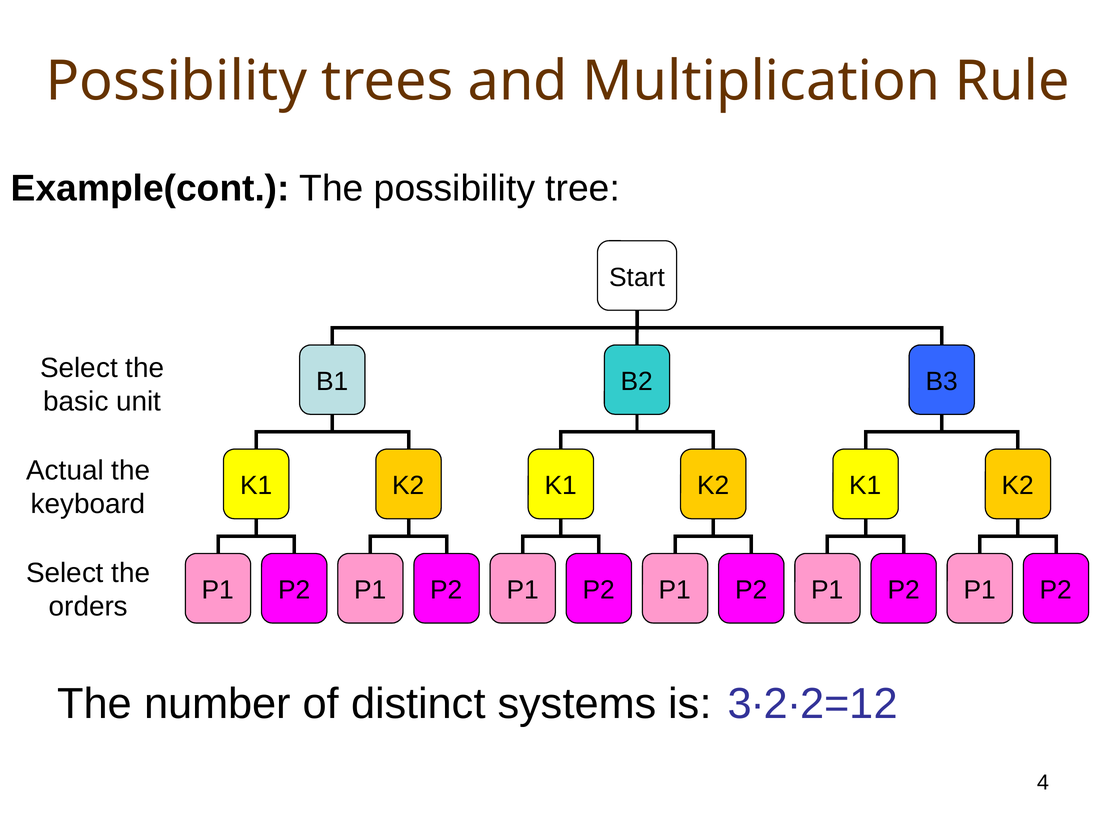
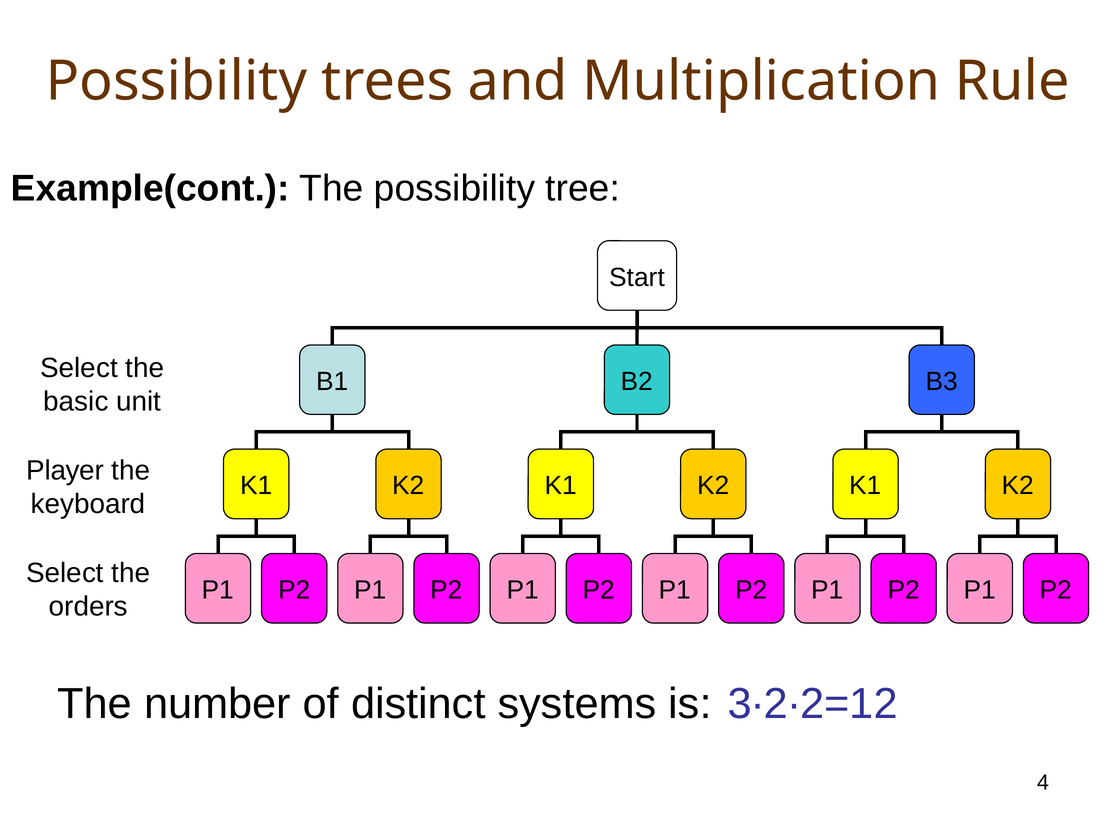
Actual: Actual -> Player (65, 471)
